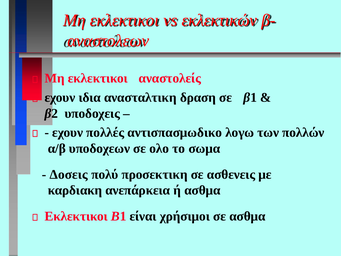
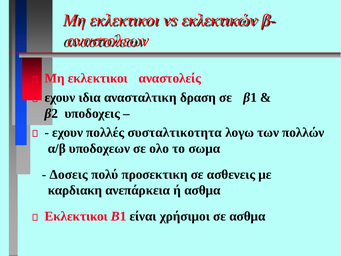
αντισπασμωδικο: αντισπασμωδικο -> συσταλτικοτητα (175, 132)
